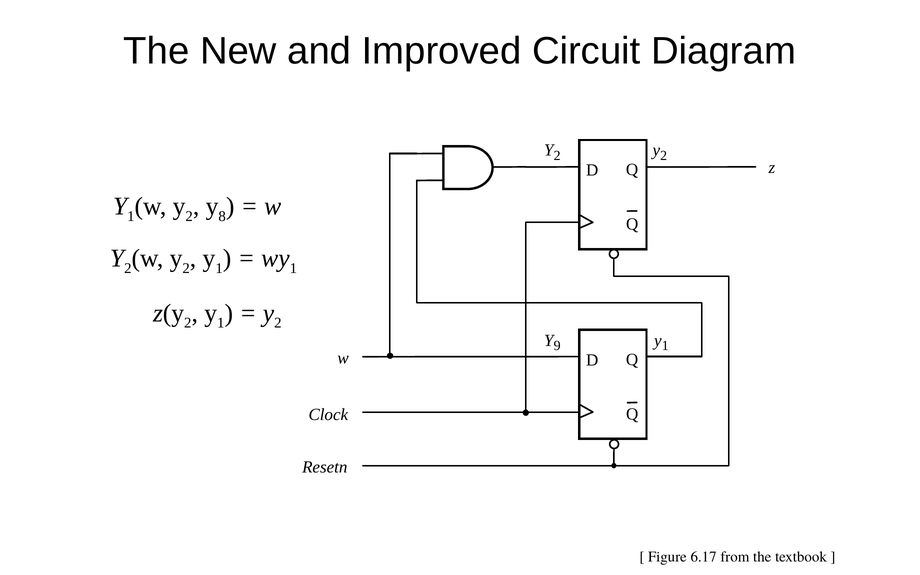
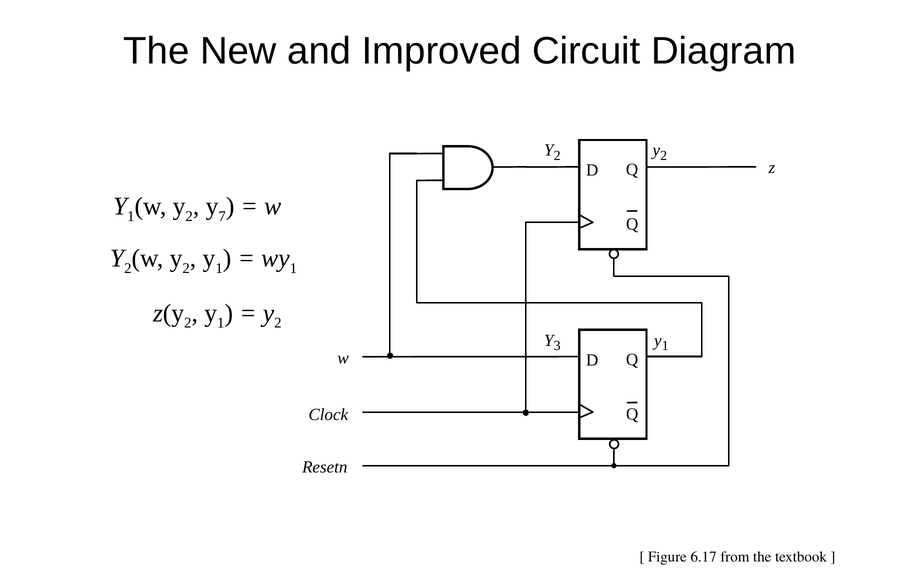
8: 8 -> 7 (222, 216)
9: 9 -> 3 (557, 345)
